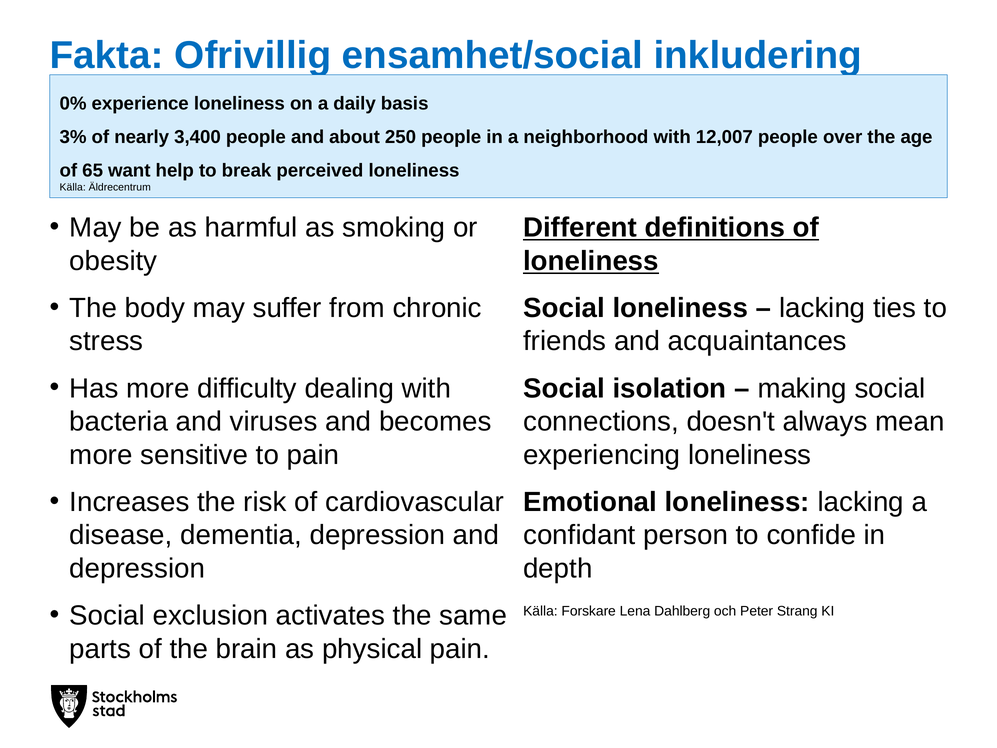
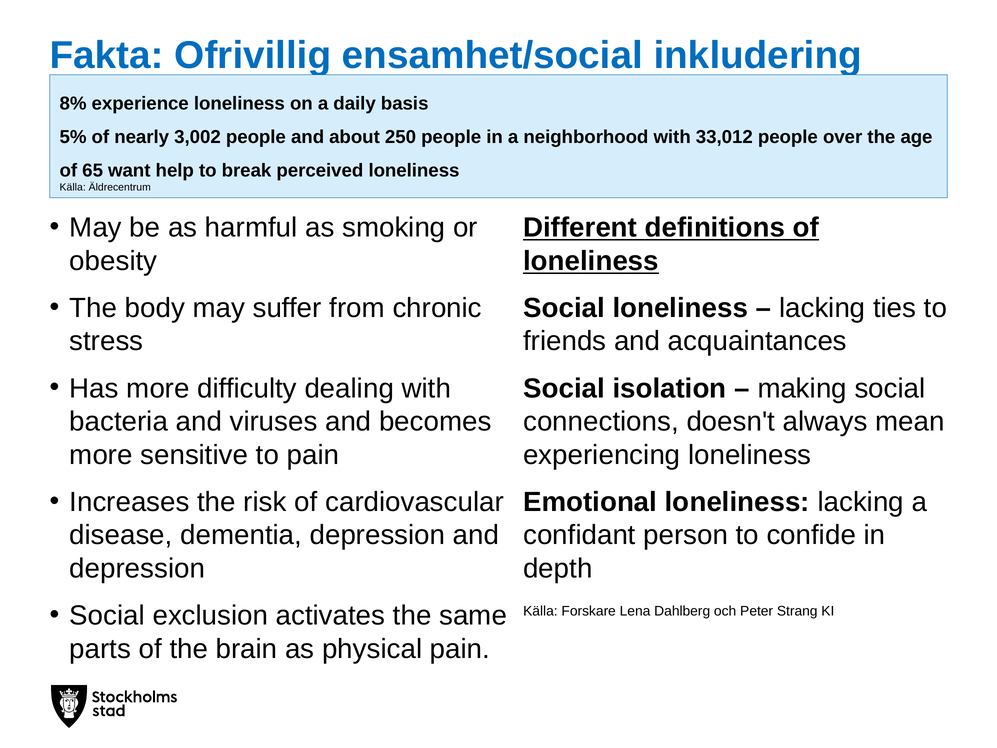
0%: 0% -> 8% (73, 103)
3%: 3% -> 5% (73, 137)
3,400: 3,400 -> 3,002 (197, 137)
12,007: 12,007 -> 33,012 (724, 137)
